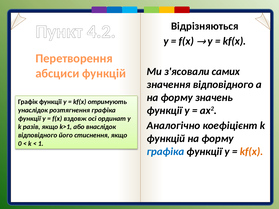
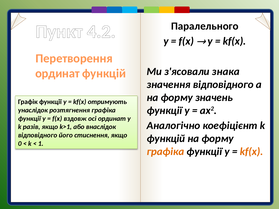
Відрізняються: Відрізняються -> Паралельного (205, 26)
самих: самих -> знака (226, 72)
абсциси: абсциси -> ординат (57, 73)
графіка colour: blue -> orange (165, 152)
